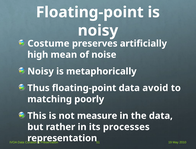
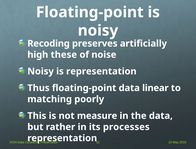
Costume: Costume -> Recoding (49, 44)
mean: mean -> these (64, 55)
is metaphorically: metaphorically -> representation (101, 71)
avoid: avoid -> linear (155, 88)
